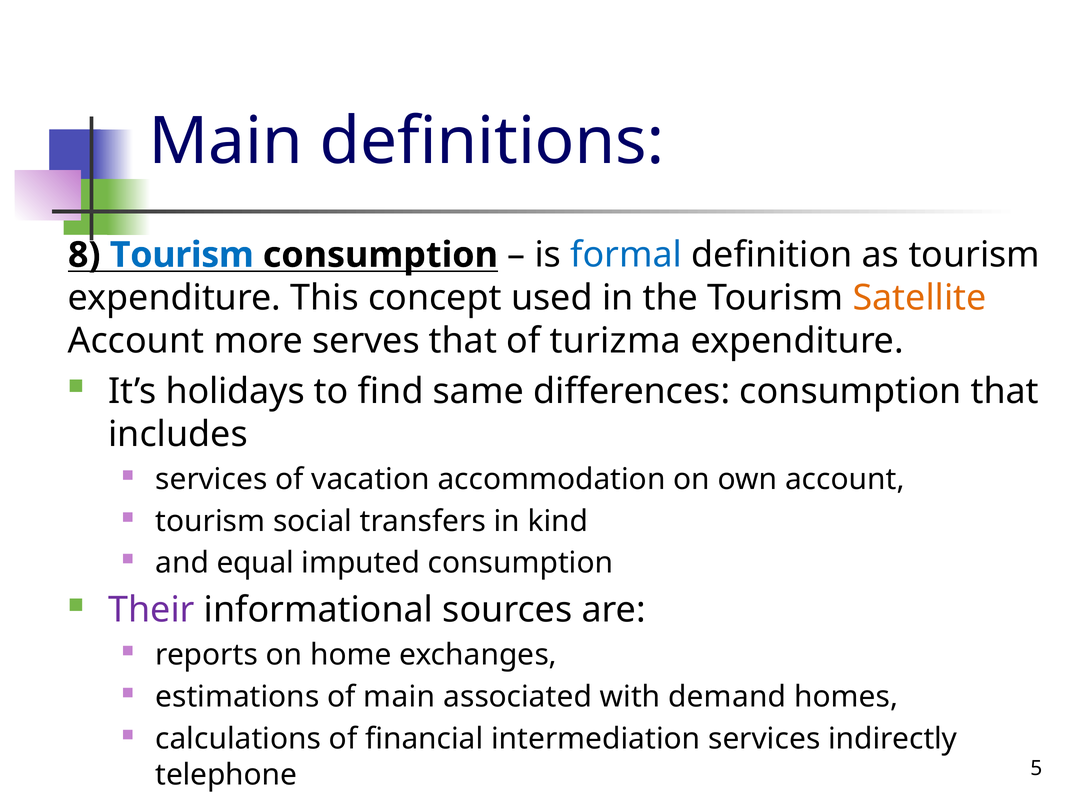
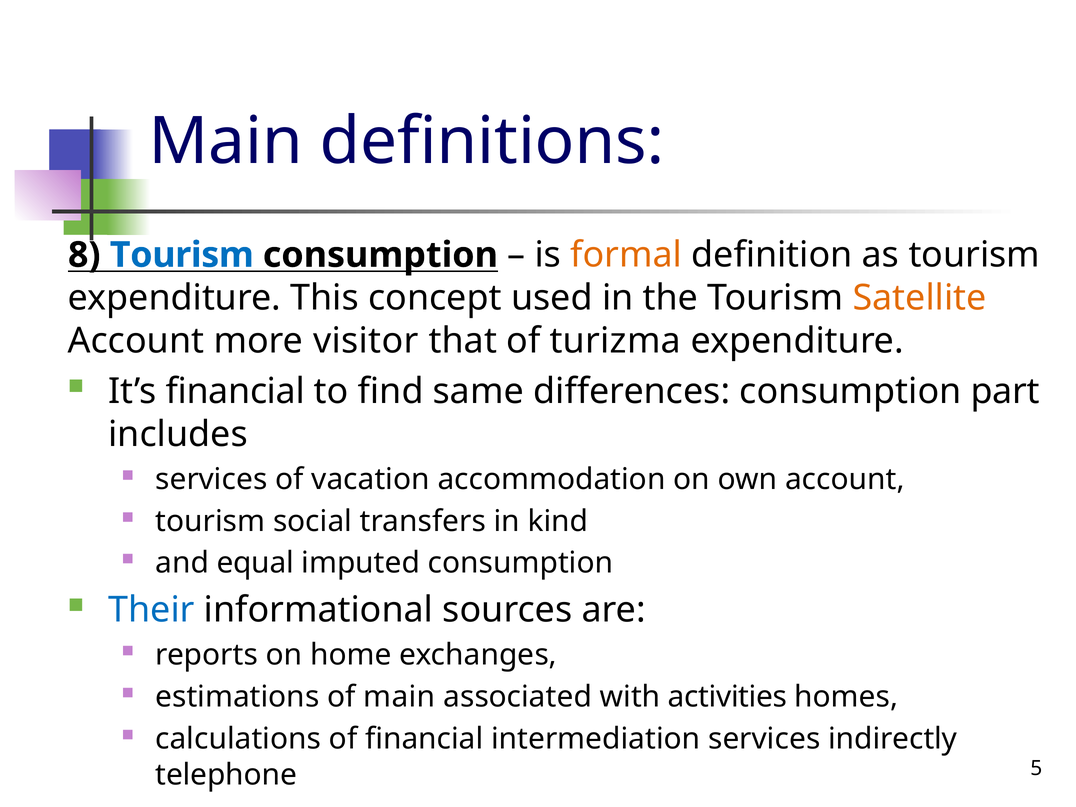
formal colour: blue -> orange (626, 255)
serves: serves -> visitor (366, 341)
It’s holidays: holidays -> financial (235, 391)
consumption that: that -> part (1005, 391)
Their colour: purple -> blue (151, 610)
demand: demand -> activities (727, 697)
